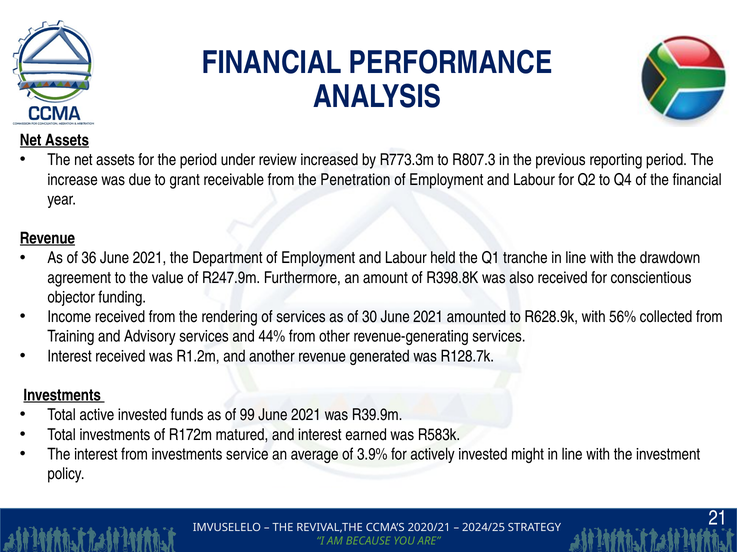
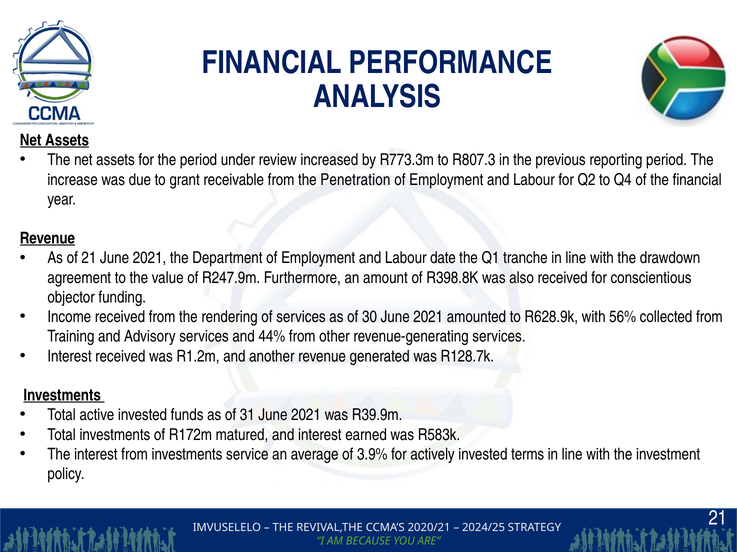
of 36: 36 -> 21 (89, 258)
held: held -> date (443, 258)
99: 99 -> 31 (247, 416)
might: might -> terms (528, 455)
